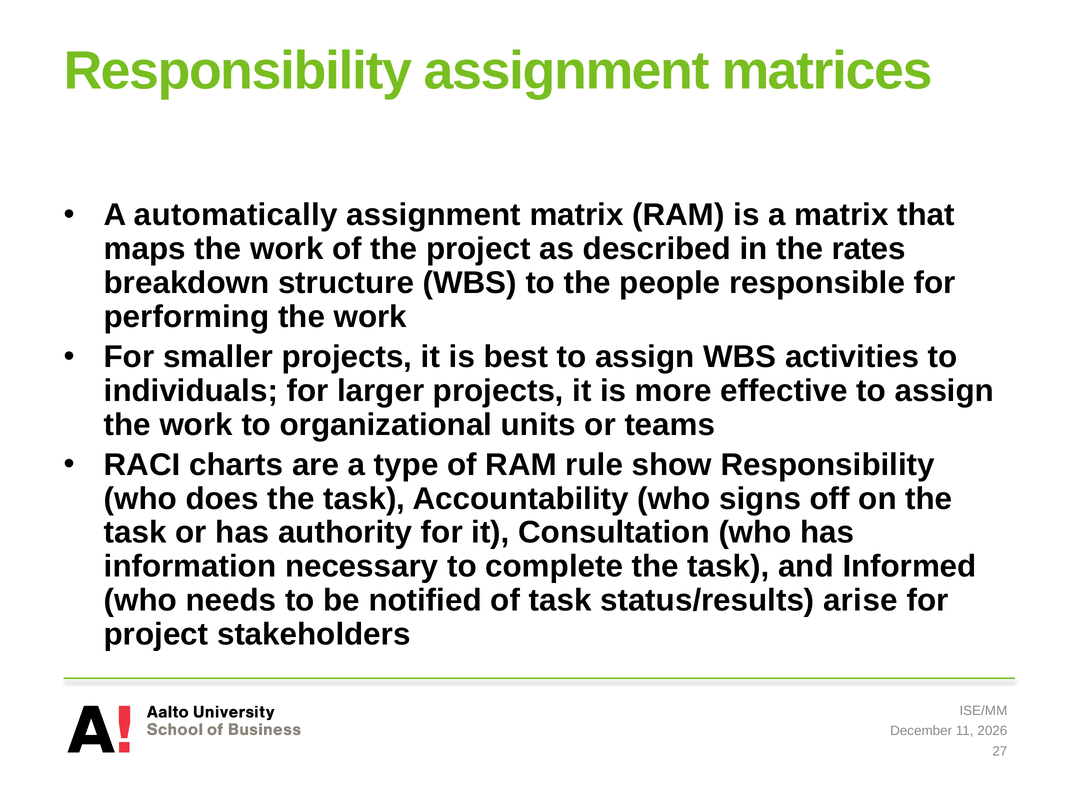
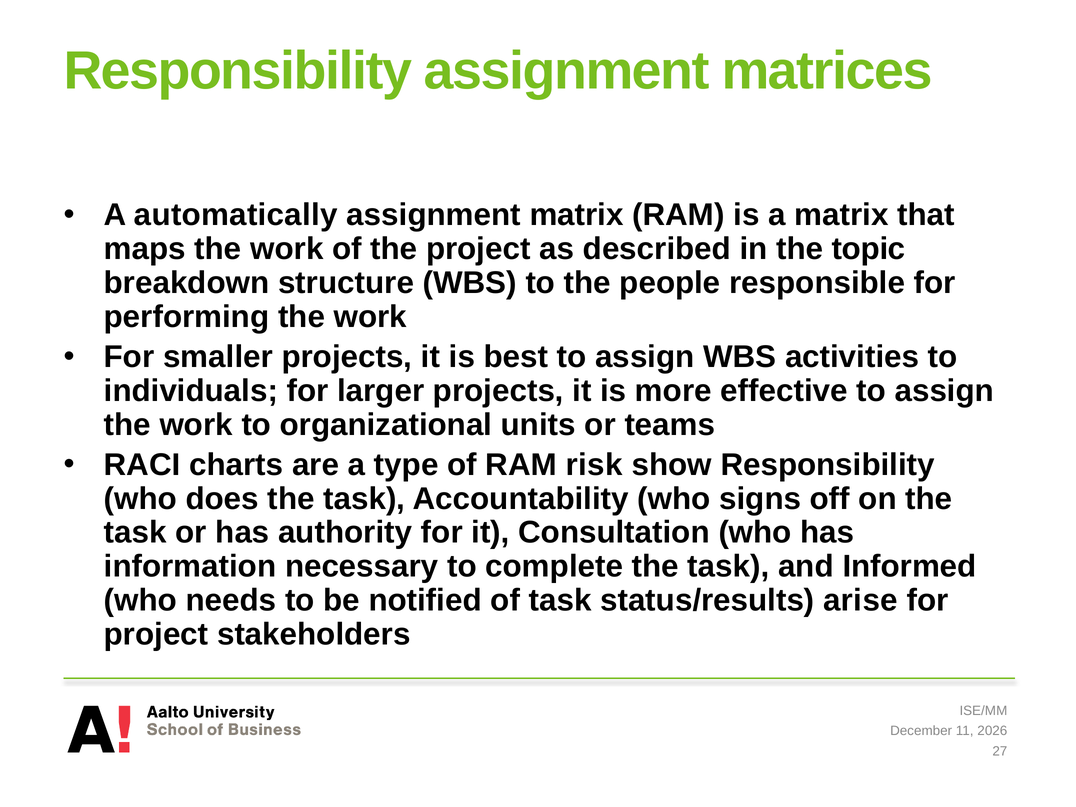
rates: rates -> topic (869, 249)
rule: rule -> risk (594, 465)
